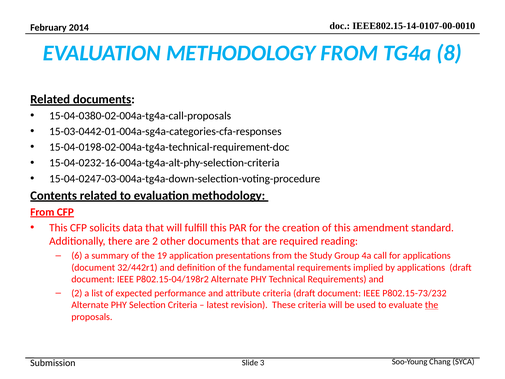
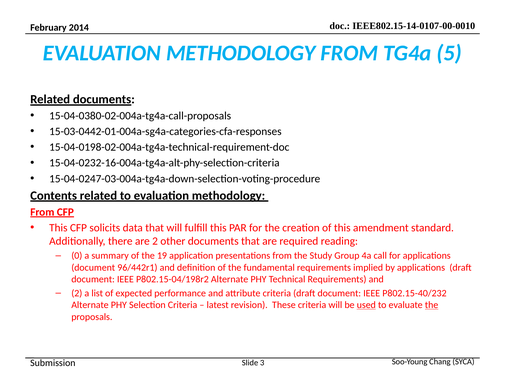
8: 8 -> 5 (449, 53)
6: 6 -> 0 (77, 256)
32/442r1: 32/442r1 -> 96/442r1 (137, 267)
P802.15-73/232: P802.15-73/232 -> P802.15-40/232 (414, 293)
used underline: none -> present (366, 305)
